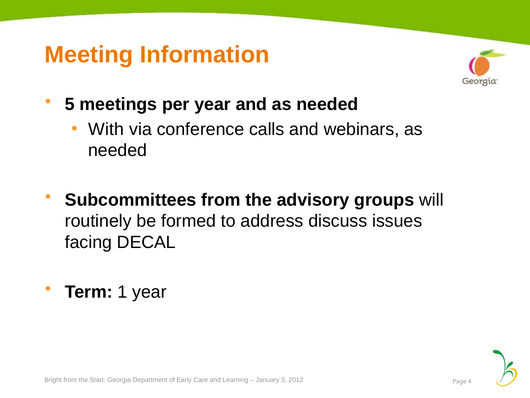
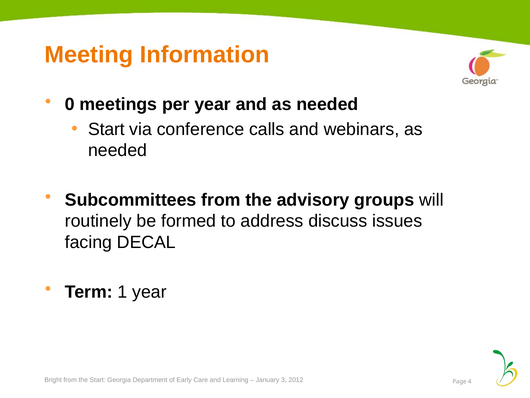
5: 5 -> 0 (70, 104)
With: With -> Start (106, 129)
